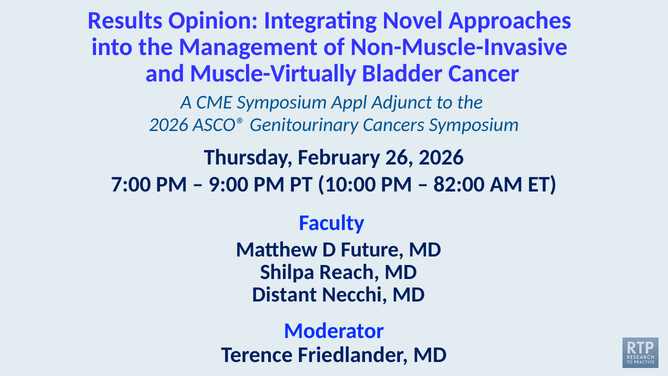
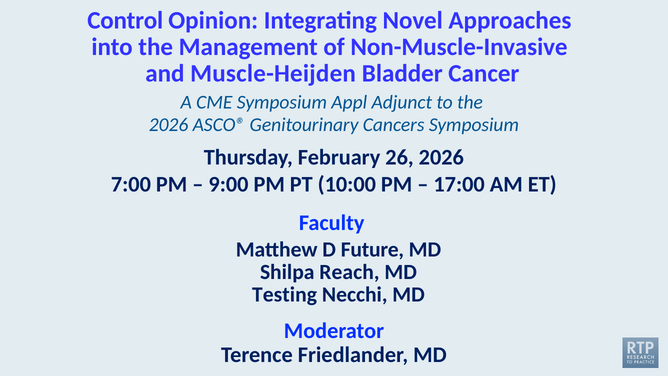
Results: Results -> Control (125, 21)
Muscle-Virtually: Muscle-Virtually -> Muscle-Heijden (273, 74)
82:00: 82:00 -> 17:00 (459, 184)
Distant: Distant -> Testing (285, 295)
